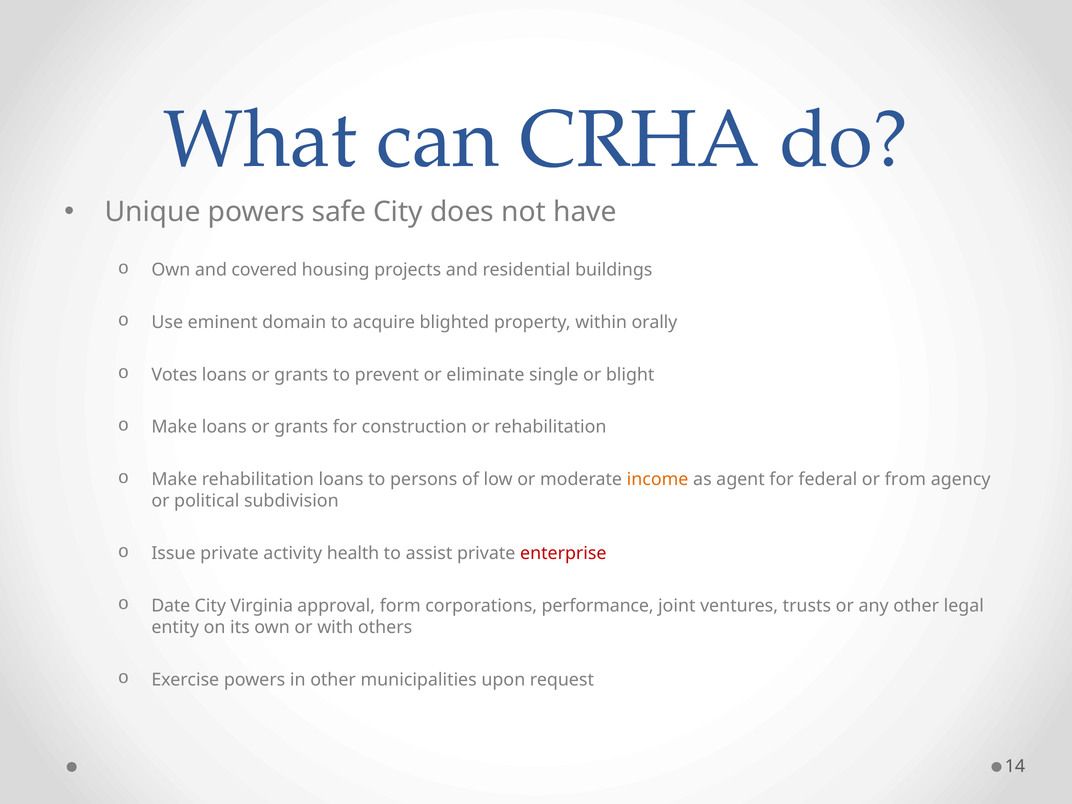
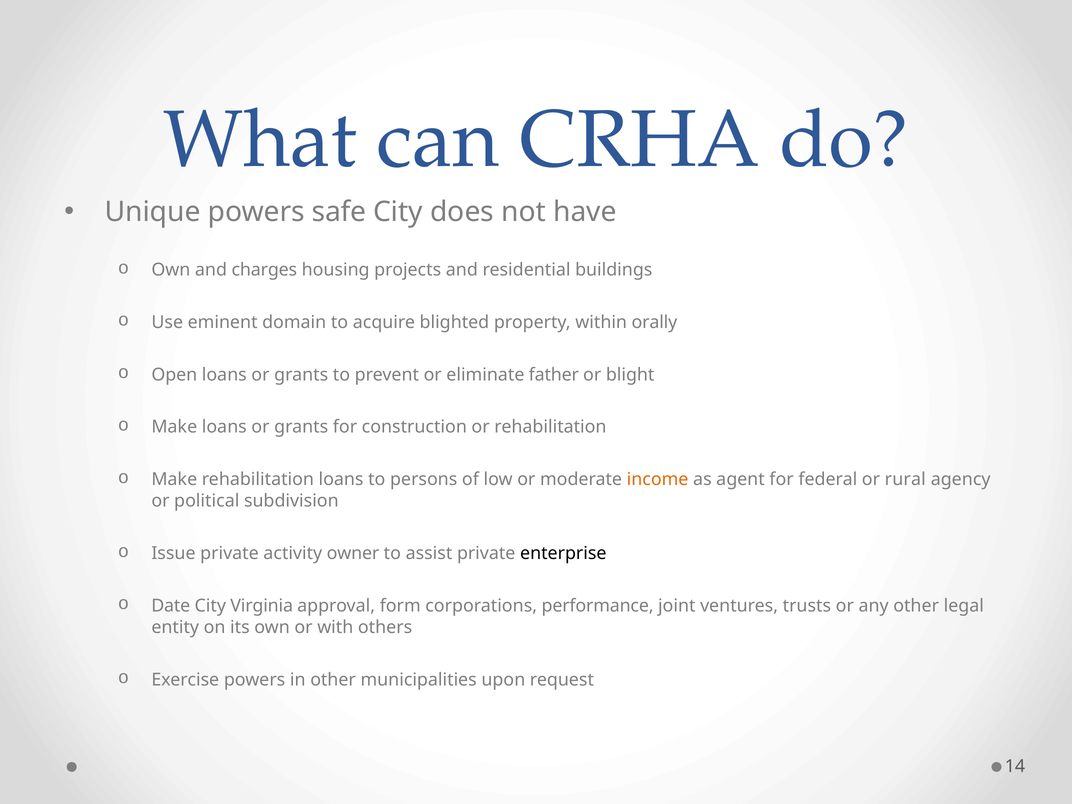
covered: covered -> charges (264, 270)
Votes: Votes -> Open (174, 375)
single: single -> father (554, 375)
from: from -> rural (905, 480)
health: health -> owner (353, 553)
enterprise colour: red -> black (563, 553)
